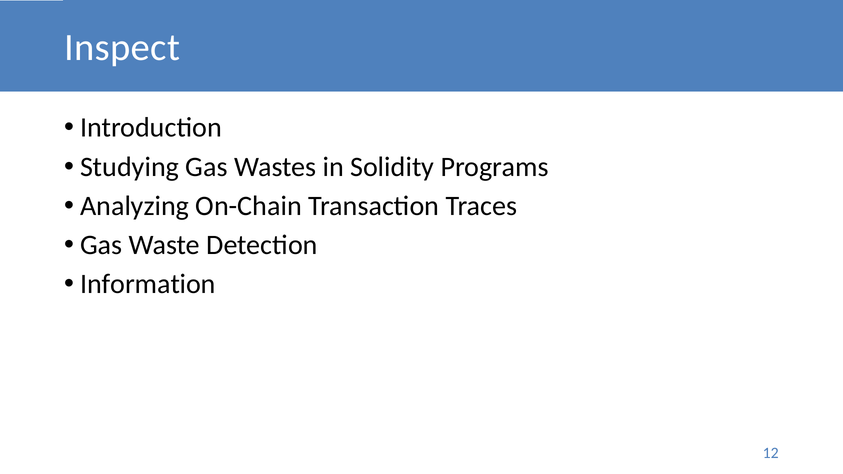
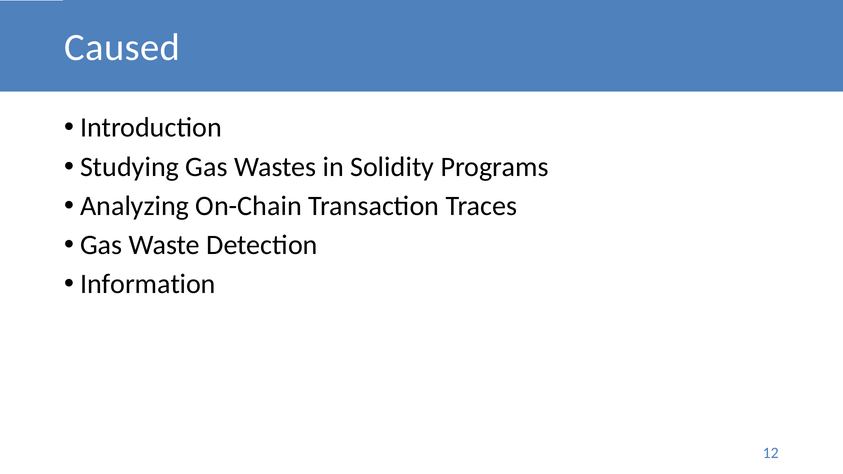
Inspect: Inspect -> Caused (122, 47)
